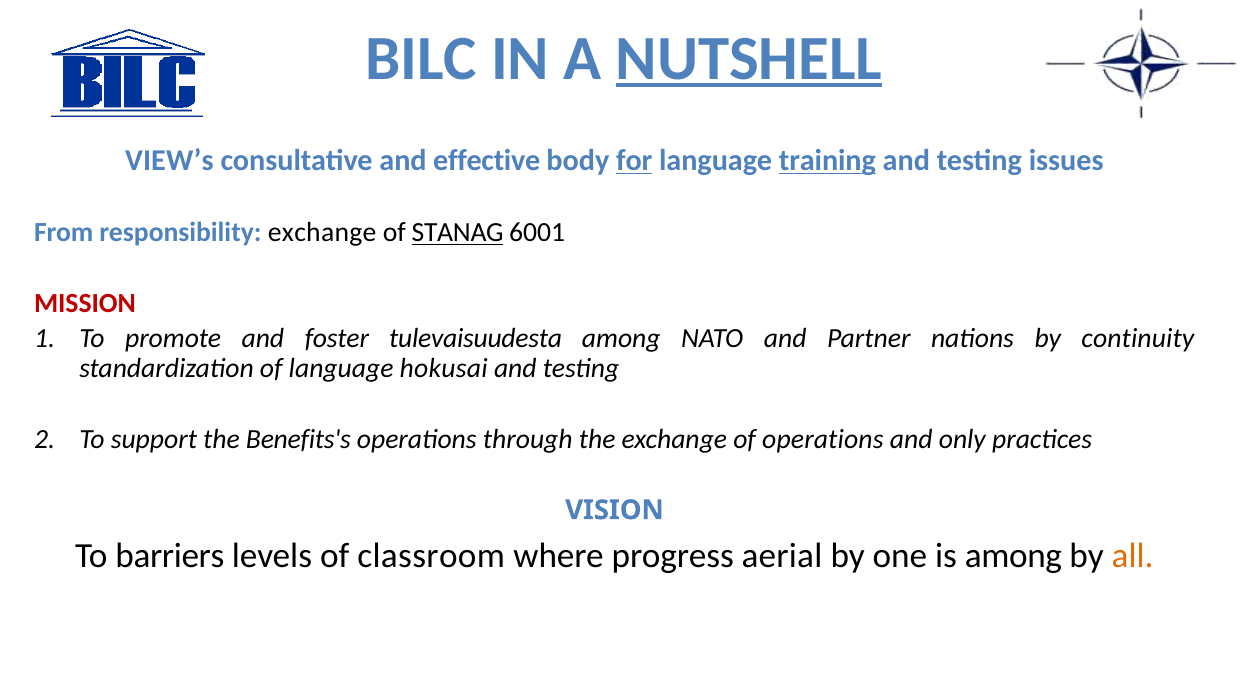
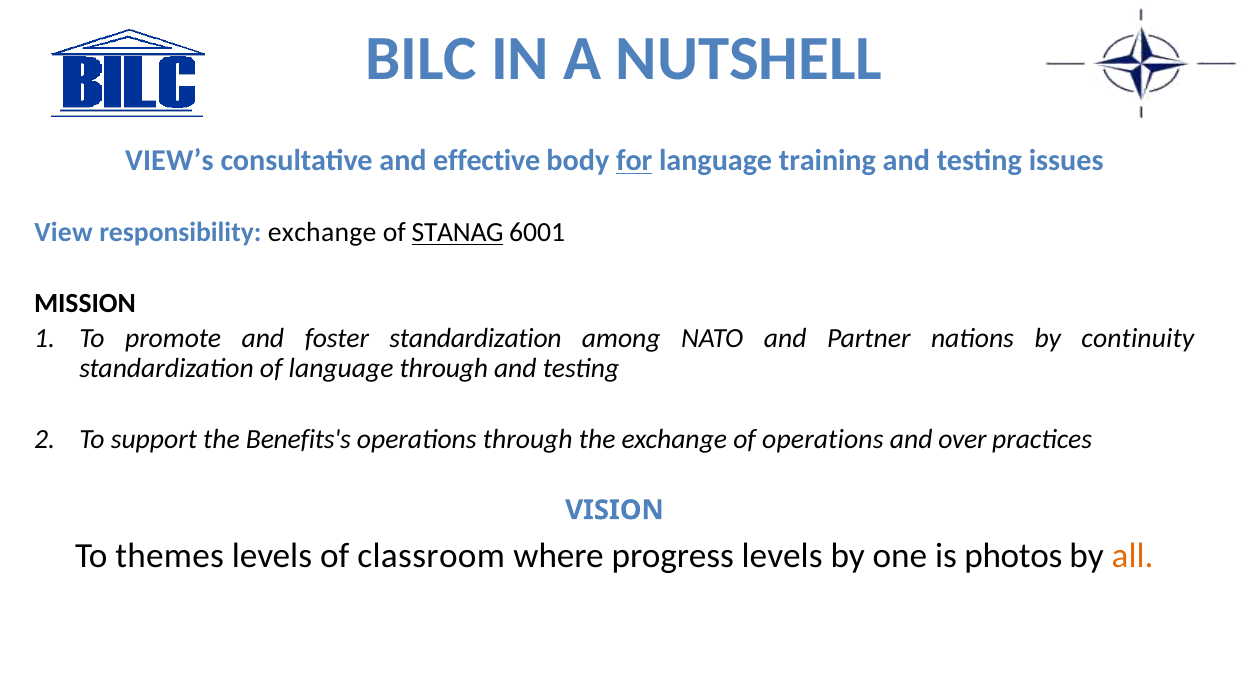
NUTSHELL underline: present -> none (749, 58)
training underline: present -> none (827, 161)
From: From -> View (64, 233)
MISSION colour: red -> black (85, 303)
foster tulevaisuudesta: tulevaisuudesta -> standardization (476, 339)
language hokusai: hokusai -> through (444, 369)
only: only -> over (962, 439)
barriers: barriers -> themes (170, 556)
progress aerial: aerial -> levels (782, 556)
is among: among -> photos (1013, 556)
